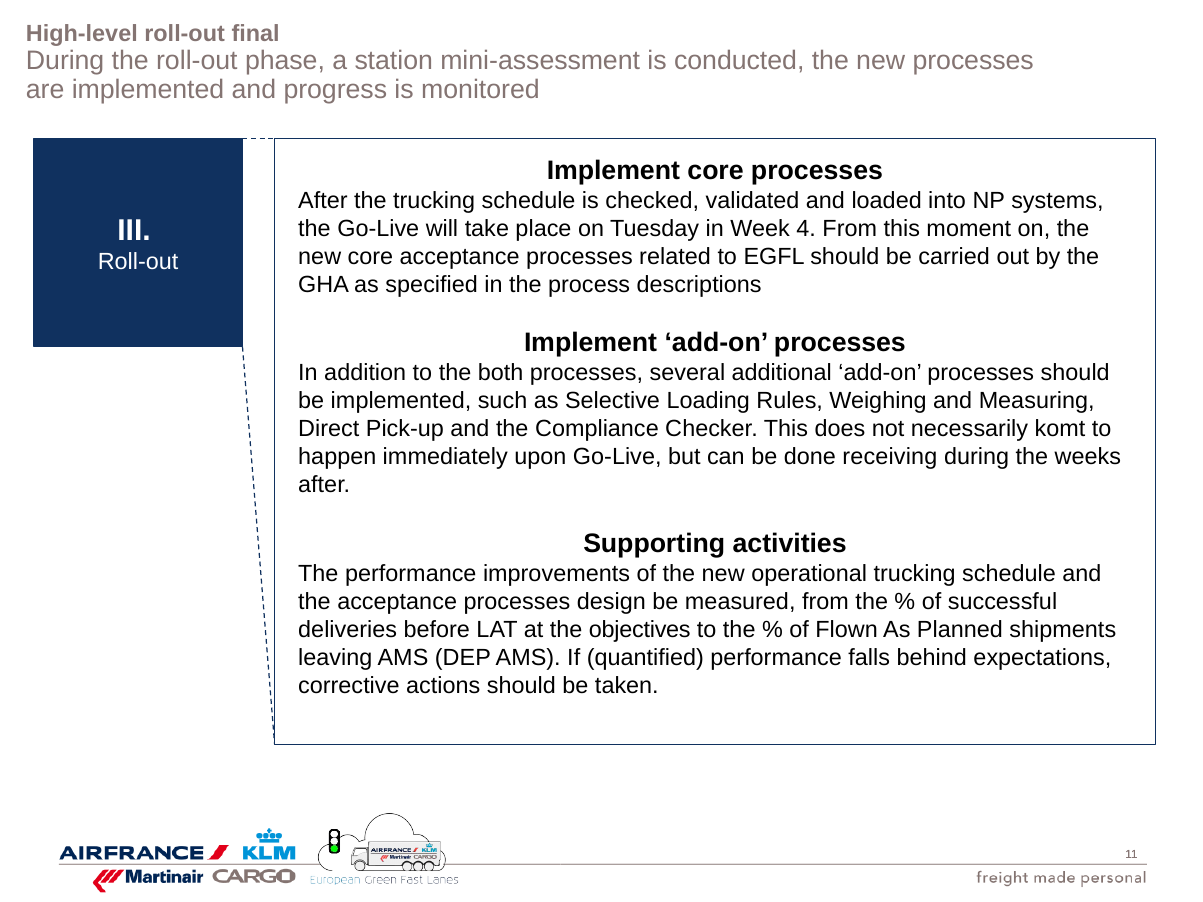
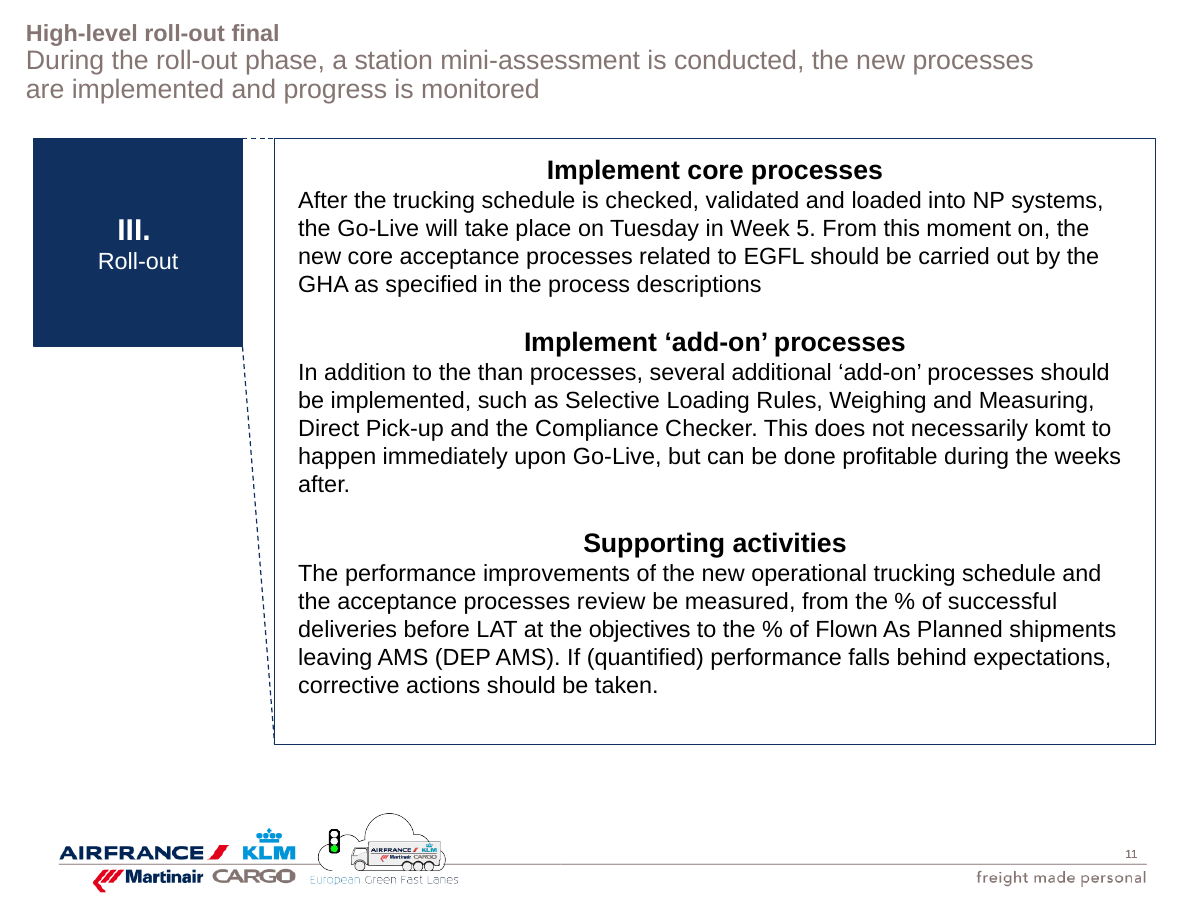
4: 4 -> 5 (806, 229)
both: both -> than (501, 373)
receiving: receiving -> profitable (890, 457)
design: design -> review (611, 602)
